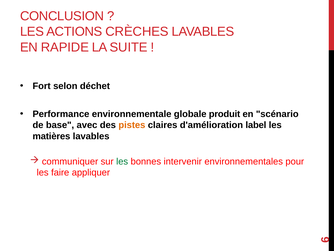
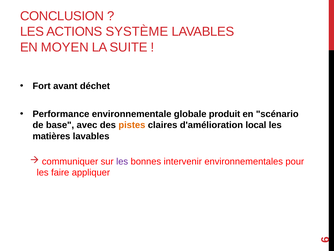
CRÈCHES: CRÈCHES -> SYSTÈME (137, 32)
RAPIDE: RAPIDE -> MOYEN (65, 47)
selon: selon -> avant (65, 86)
label: label -> local (256, 125)
les colour: green -> purple (122, 161)
